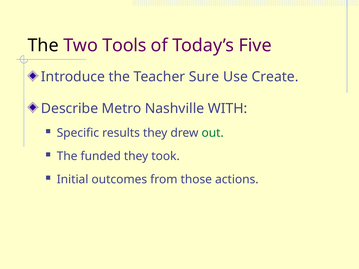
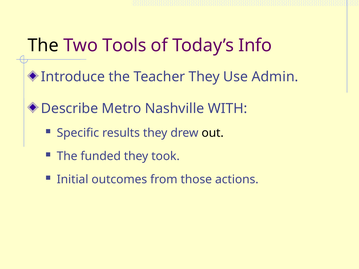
Five: Five -> Info (255, 46)
Teacher Sure: Sure -> They (204, 77)
Create: Create -> Admin (275, 77)
out colour: green -> black (213, 133)
